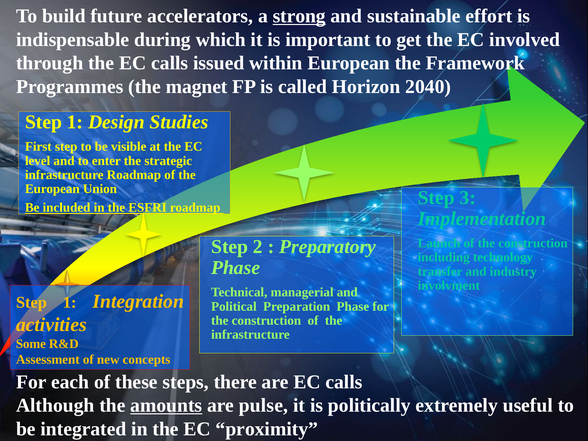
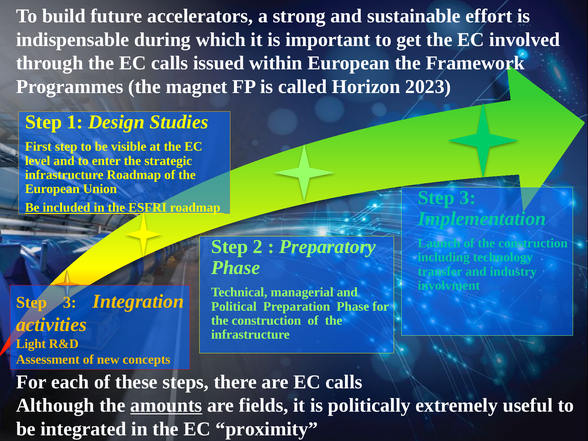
strong underline: present -> none (299, 16)
2040: 2040 -> 2023 (428, 87)
1: 1 -> 3 (70, 302)
Some: Some -> Light (31, 344)
pulse: pulse -> fields (264, 405)
